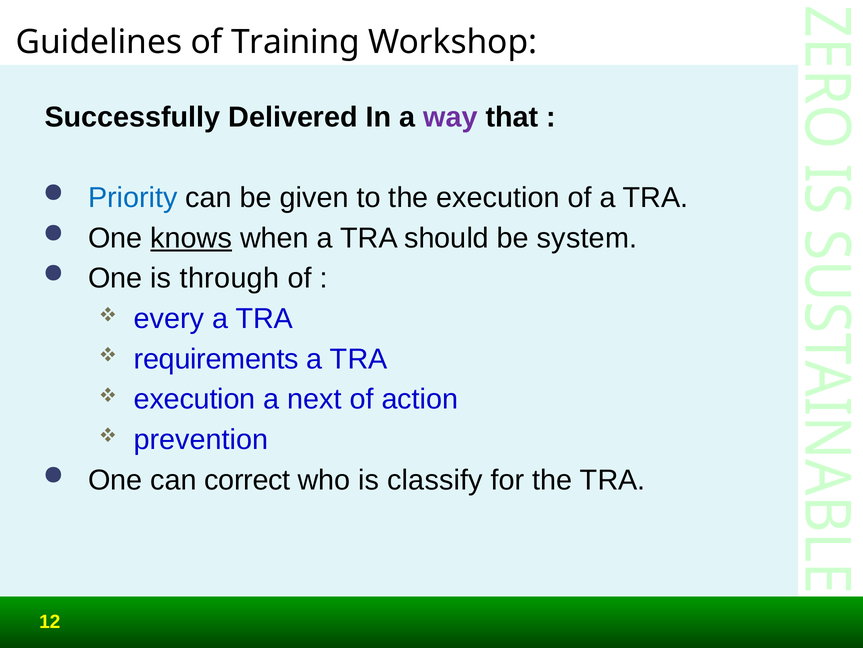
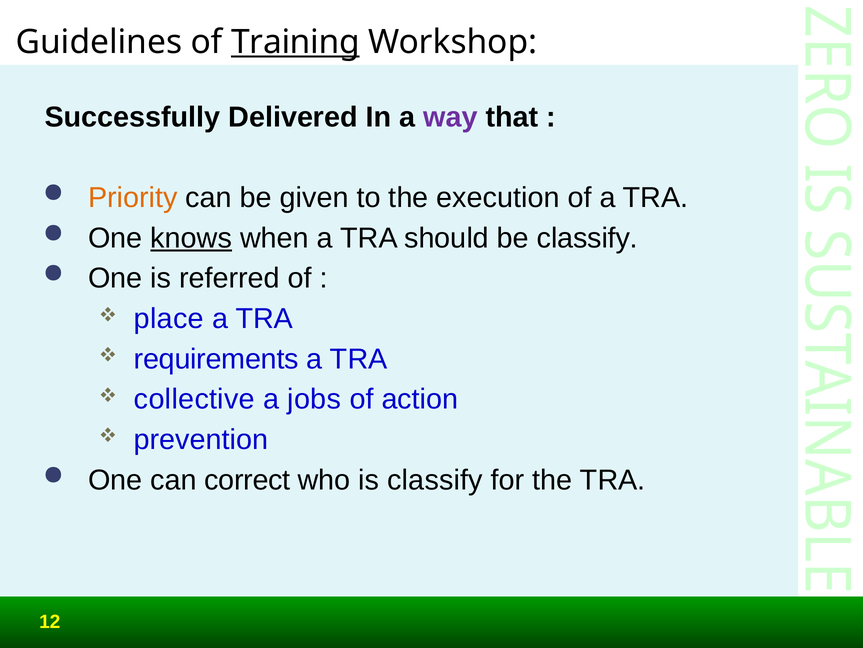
Training underline: none -> present (295, 42)
Priority colour: blue -> orange (133, 198)
be system: system -> classify (587, 238)
through: through -> referred (230, 278)
every: every -> place (169, 318)
execution: execution -> collective (194, 399)
next: next -> jobs (314, 399)
